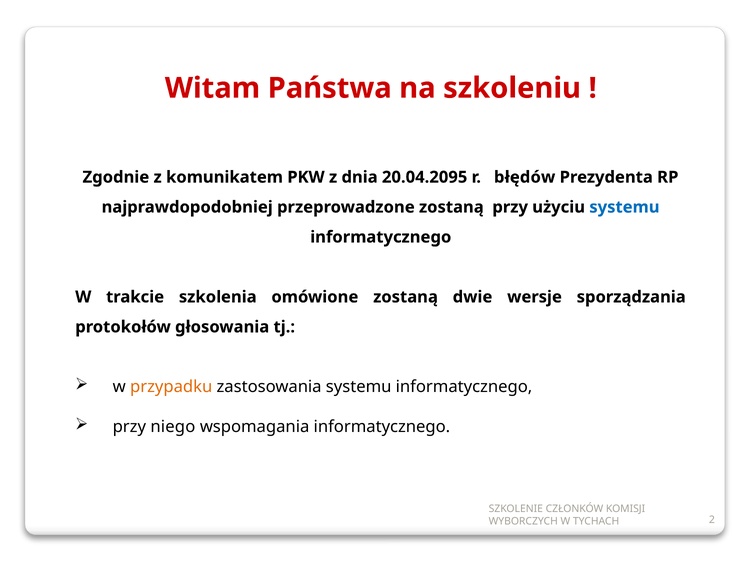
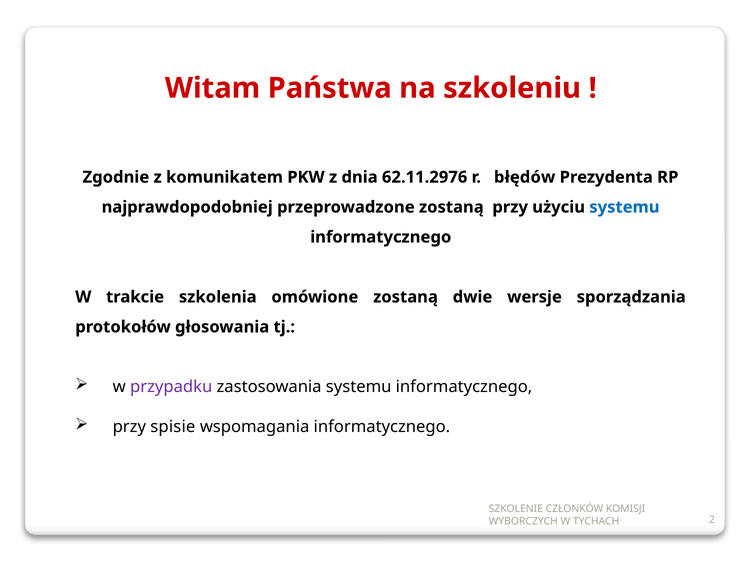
20.04.2095: 20.04.2095 -> 62.11.2976 (425, 177)
przypadku colour: orange -> purple (171, 387)
niego: niego -> spisie (173, 427)
